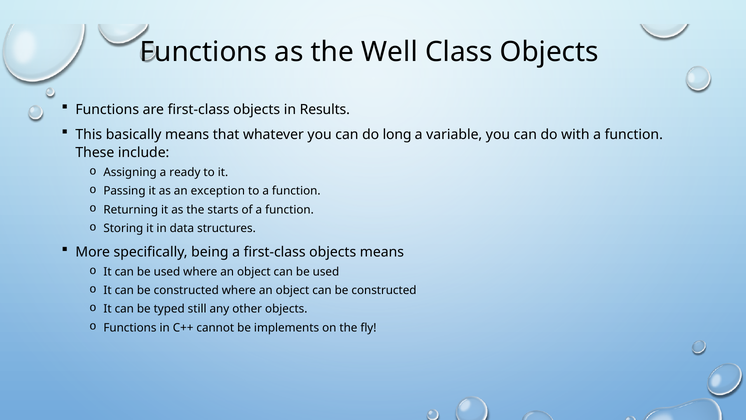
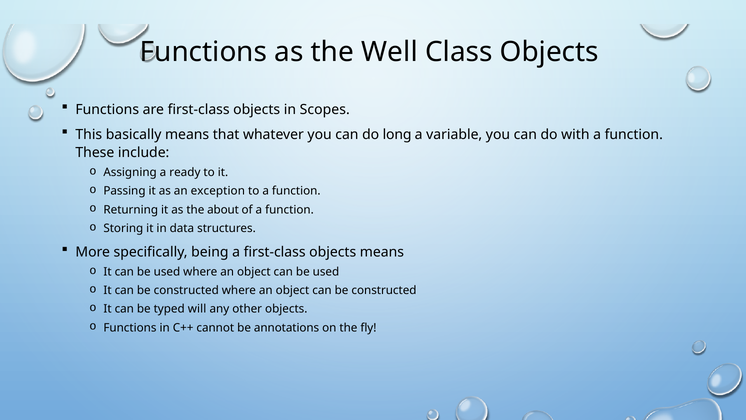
Results: Results -> Scopes (325, 109)
starts: starts -> about (223, 209)
still: still -> will (197, 309)
implements: implements -> annotations (287, 327)
